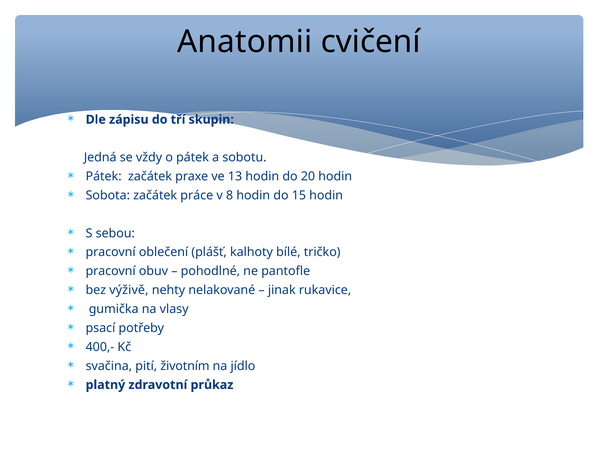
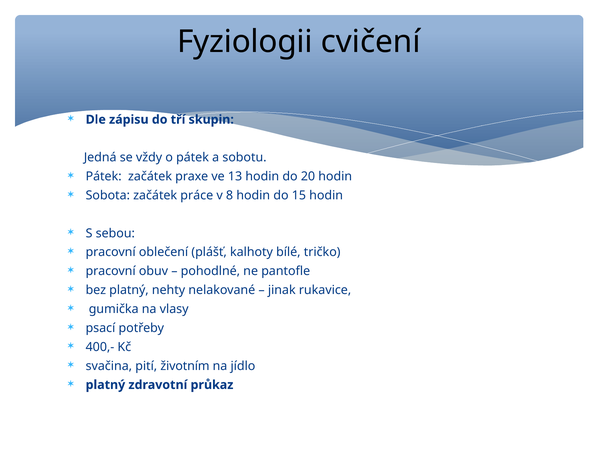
Anatomii: Anatomii -> Fyziologii (245, 42)
bez výživě: výživě -> platný (129, 290)
